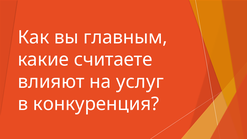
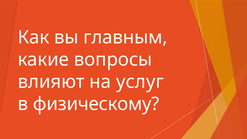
считаете: считаете -> вопросы (113, 60)
конкуренция: конкуренция -> физическому (96, 104)
